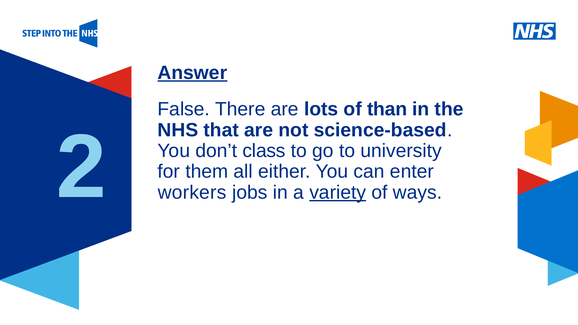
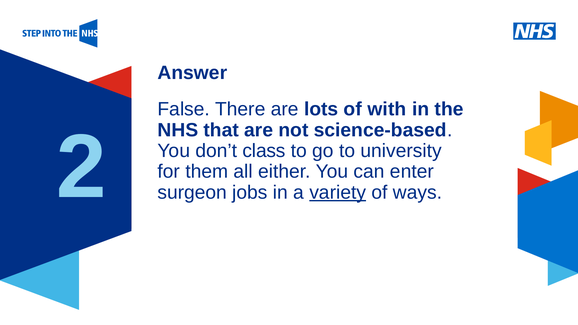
Answer underline: present -> none (192, 73)
than: than -> with (387, 109)
workers: workers -> surgeon (192, 193)
